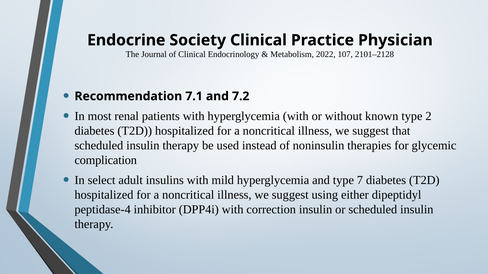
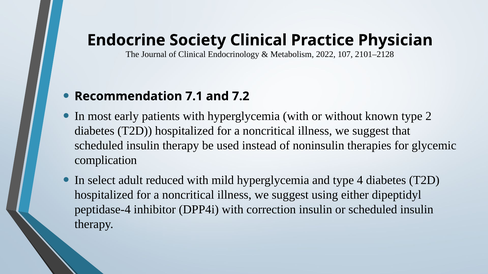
renal: renal -> early (127, 117)
insulins: insulins -> reduced (165, 181)
7: 7 -> 4 (360, 181)
